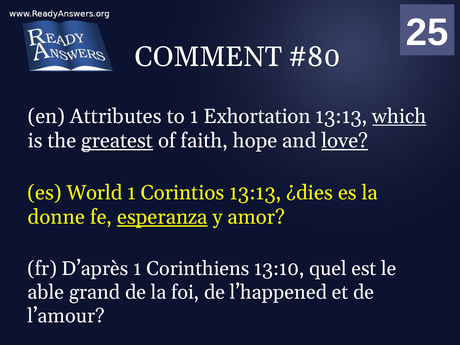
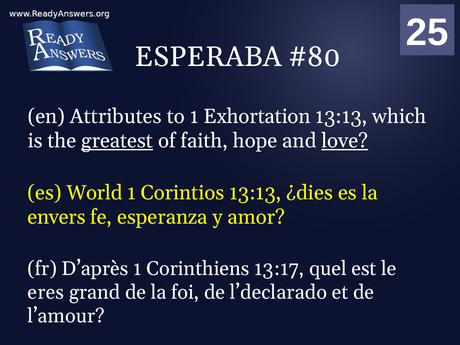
COMMENT: COMMENT -> ESPERABA (208, 57)
which underline: present -> none (399, 116)
donne: donne -> envers (56, 217)
esperanza underline: present -> none (162, 217)
13:10: 13:10 -> 13:17 (279, 269)
able: able -> eres (46, 292)
l’happened: l’happened -> l’declarado (278, 292)
